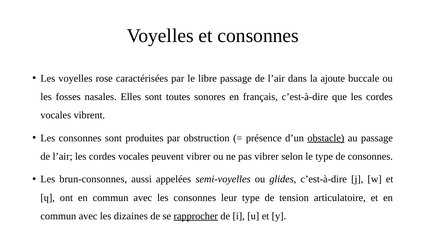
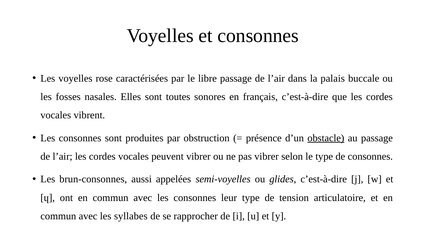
ajoute: ajoute -> palais (333, 78)
dizaines: dizaines -> syllabes (131, 216)
rapprocher underline: present -> none (196, 216)
